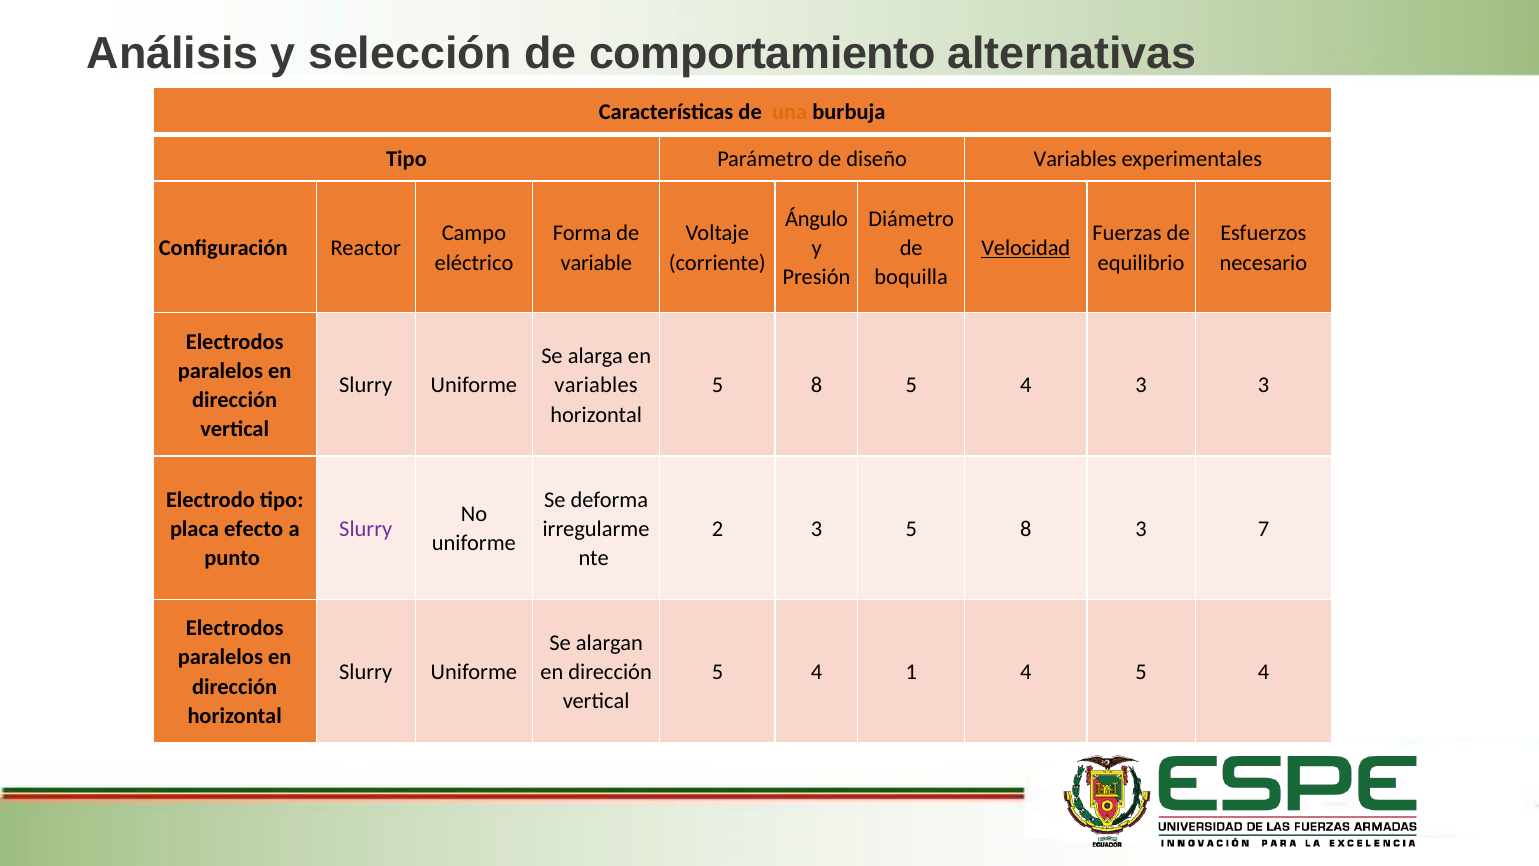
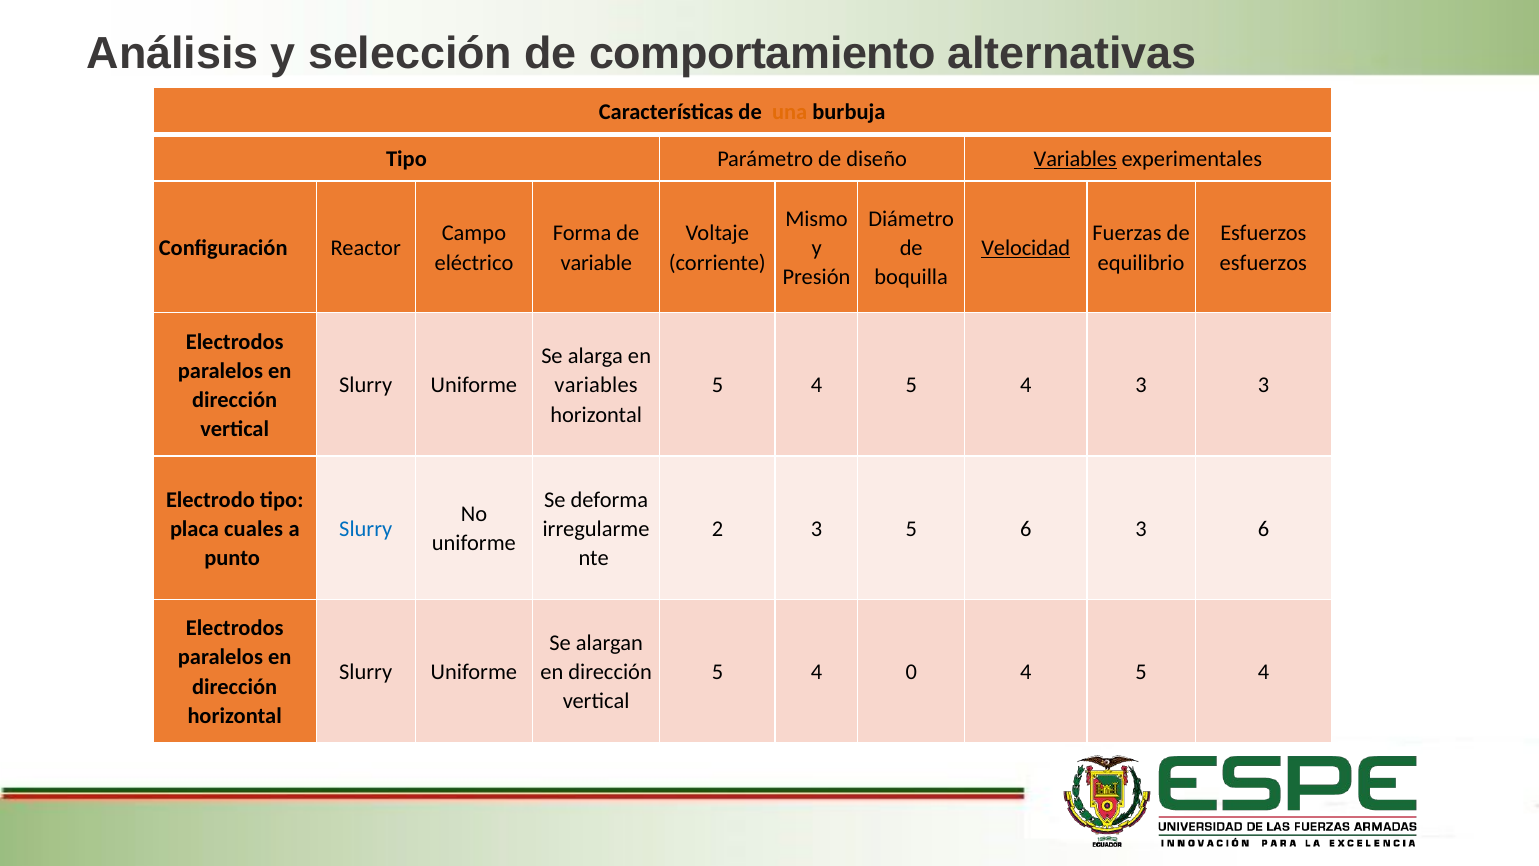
Variables underline: none -> present (1075, 159)
Ángulo: Ángulo -> Mismo (816, 219)
necesario: necesario -> esfuerzos (1263, 263)
8: 8 -> 4 (817, 385)
efecto: efecto -> cuales (254, 529)
Slurry colour: purple -> blue (366, 529)
3 5 8: 8 -> 6 (1026, 529)
3 7: 7 -> 6 (1263, 529)
1: 1 -> 0 (911, 672)
